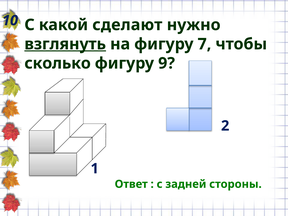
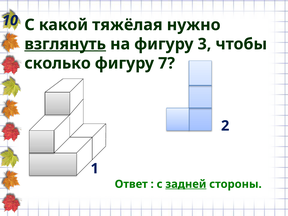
сделают: сделают -> тяжёлая (127, 25)
7: 7 -> 3 (204, 44)
9: 9 -> 7 (167, 63)
задней underline: none -> present (186, 184)
